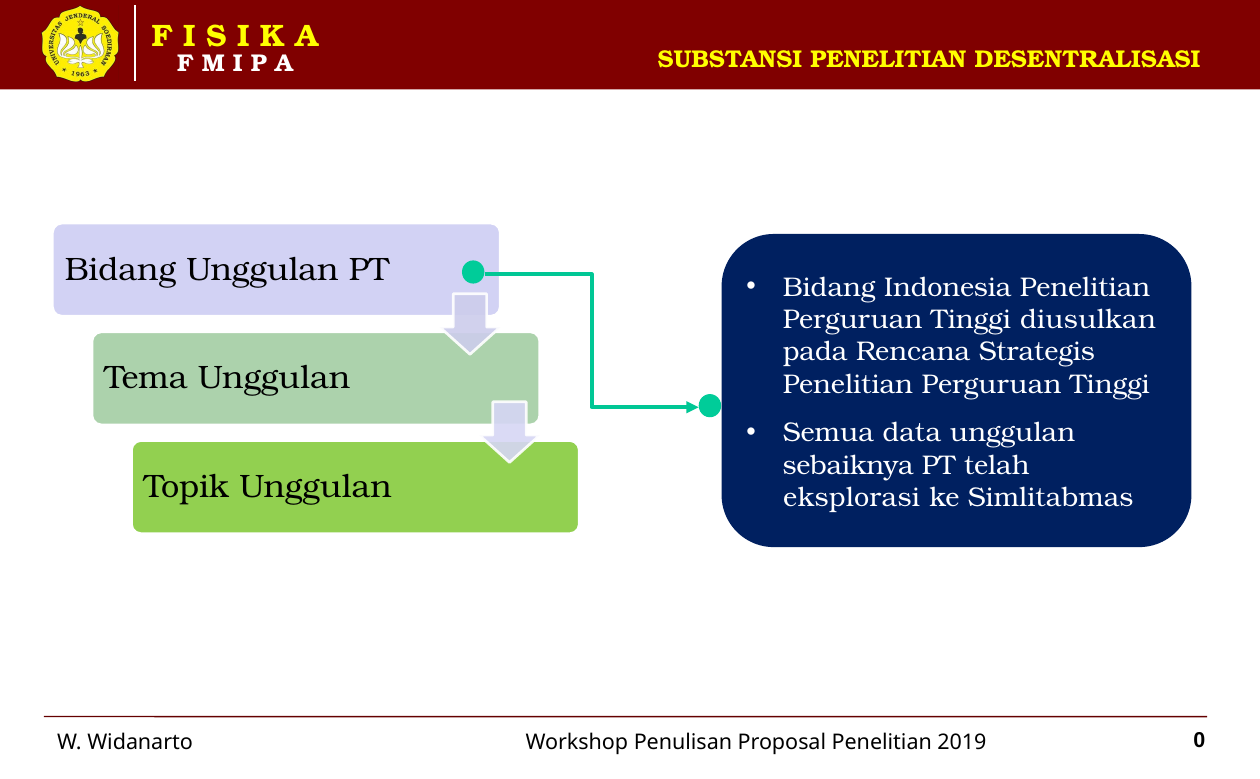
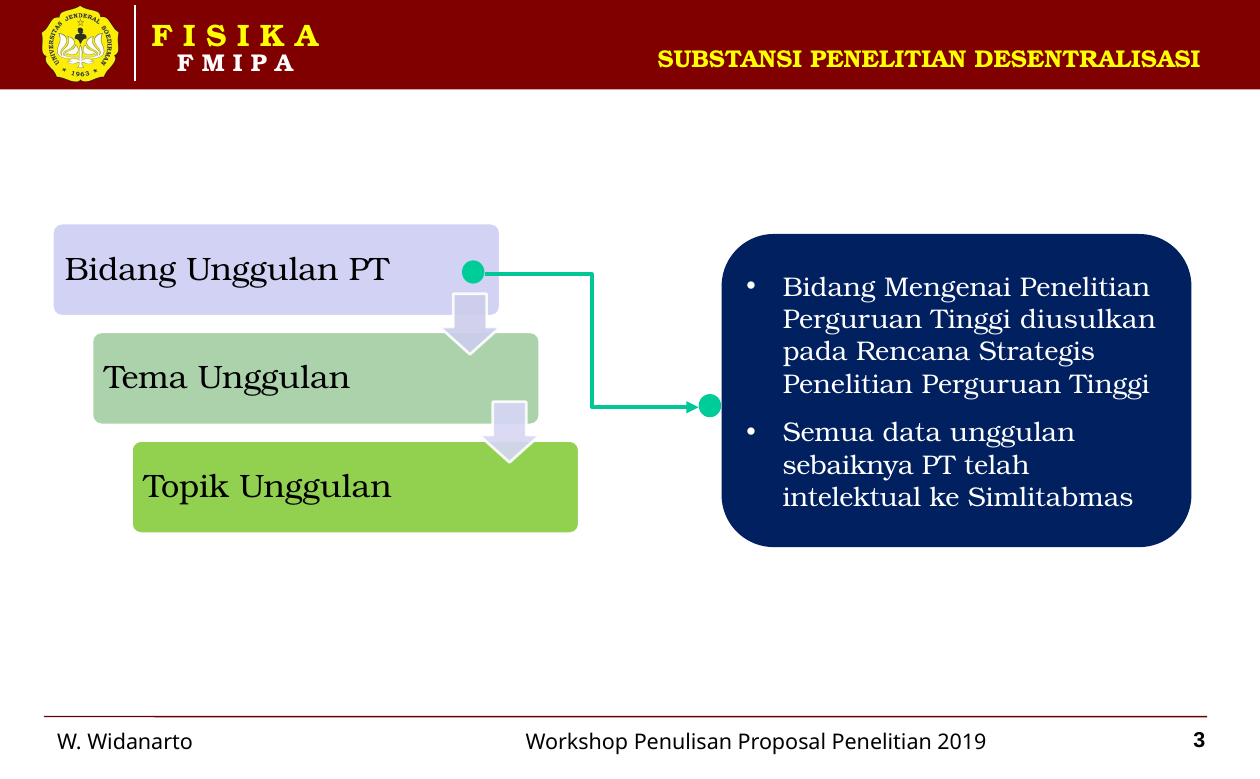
Indonesia: Indonesia -> Mengenai (948, 287)
eksplorasi: eksplorasi -> intelektual (852, 498)
0: 0 -> 3 (1199, 741)
